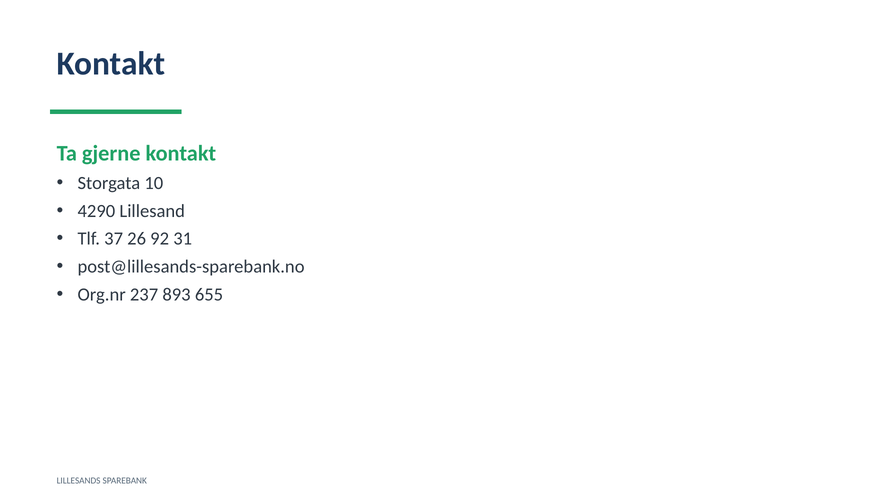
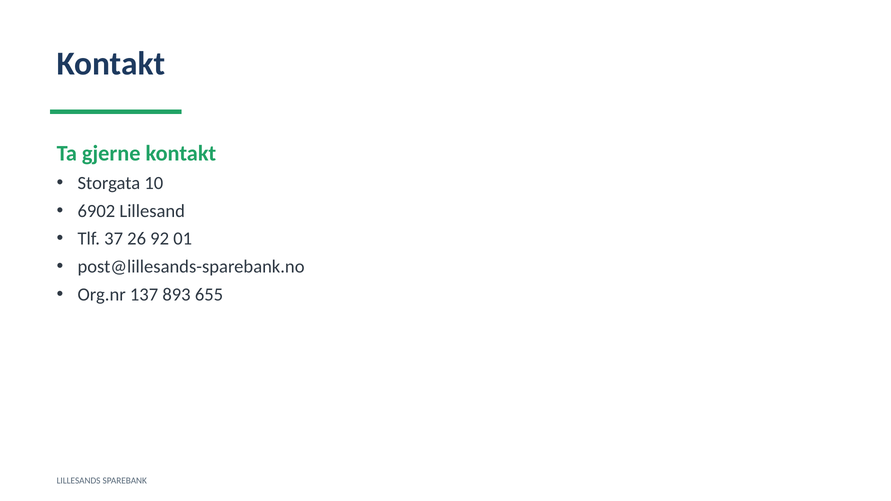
4290: 4290 -> 6902 (96, 211)
31: 31 -> 01 (183, 239)
237: 237 -> 137 (144, 295)
